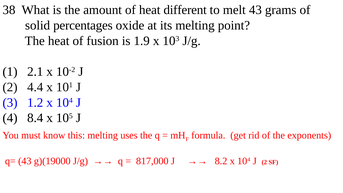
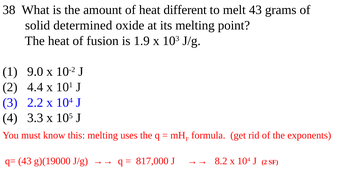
percentages: percentages -> determined (83, 25)
2.1: 2.1 -> 9.0 (35, 72)
1.2: 1.2 -> 2.2 (35, 102)
8.4: 8.4 -> 3.3 (35, 118)
